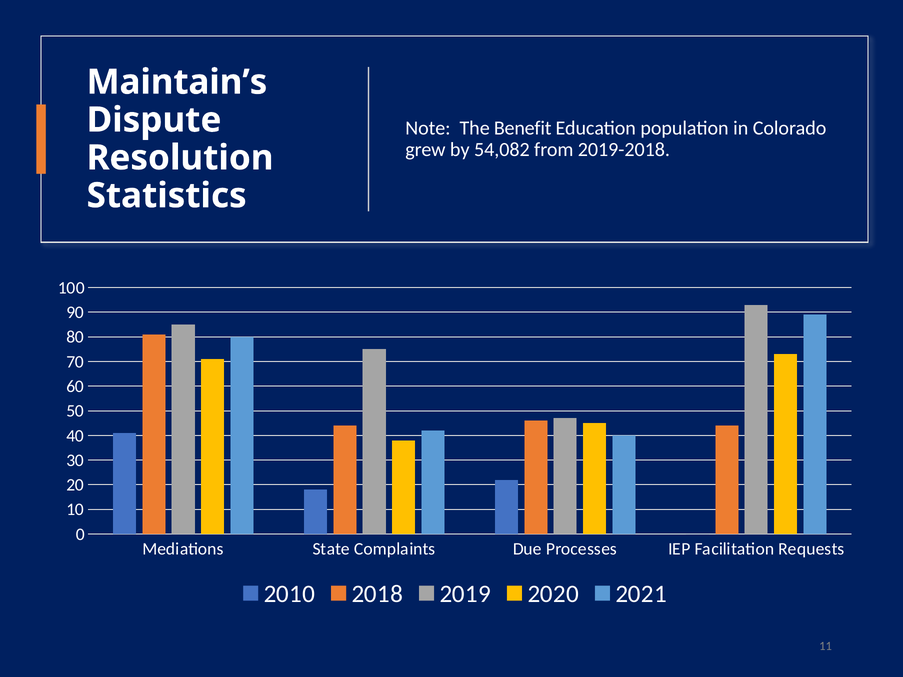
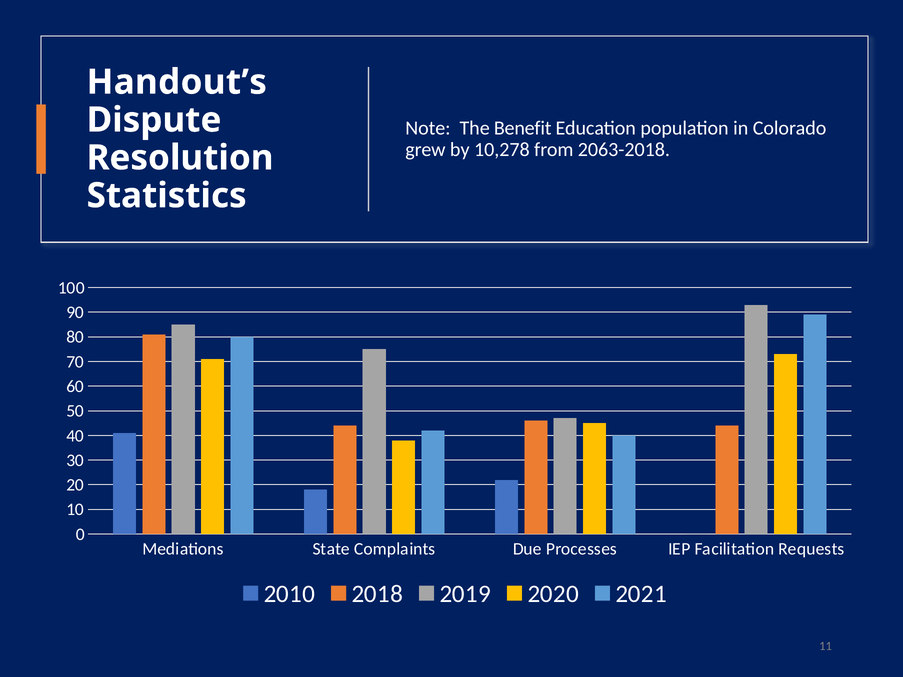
Maintain’s: Maintain’s -> Handout’s (177, 82)
54,082: 54,082 -> 10,278 (502, 150)
2019-2018: 2019-2018 -> 2063-2018 (624, 150)
